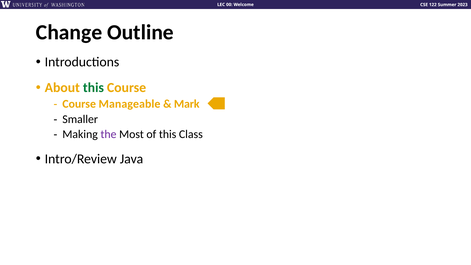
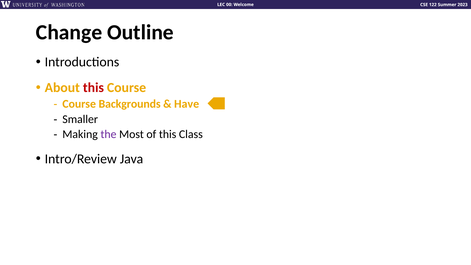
this colour: green -> red (93, 88)
Manageable: Manageable -> Backgrounds (130, 104)
Mark: Mark -> Have (187, 104)
